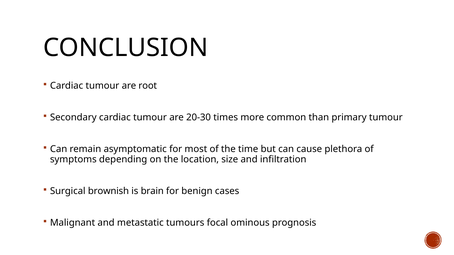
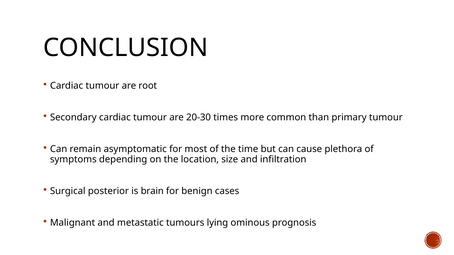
brownish: brownish -> posterior (108, 191)
focal: focal -> lying (217, 223)
